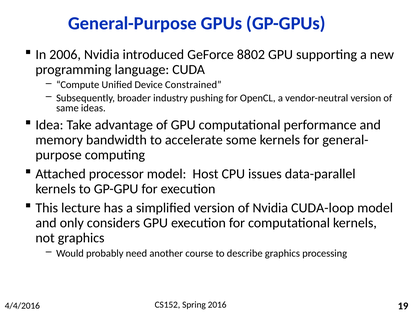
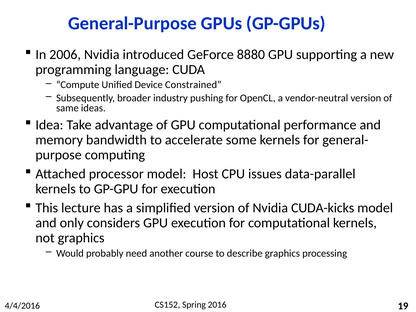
8802: 8802 -> 8880 (251, 55)
CUDA-loop: CUDA-loop -> CUDA-kicks (323, 208)
